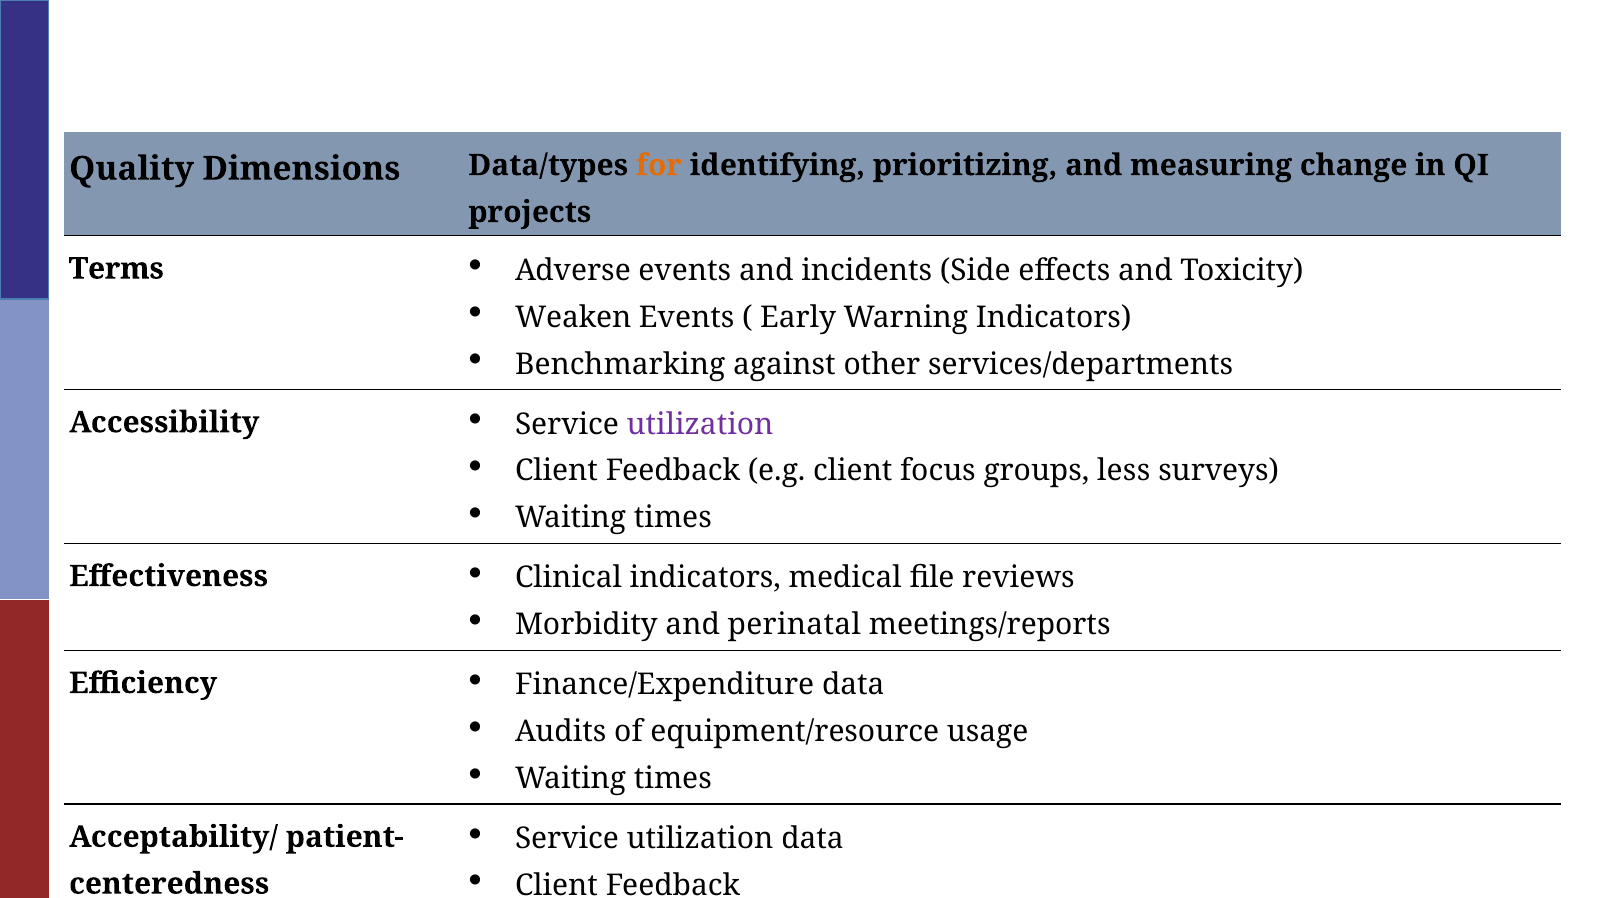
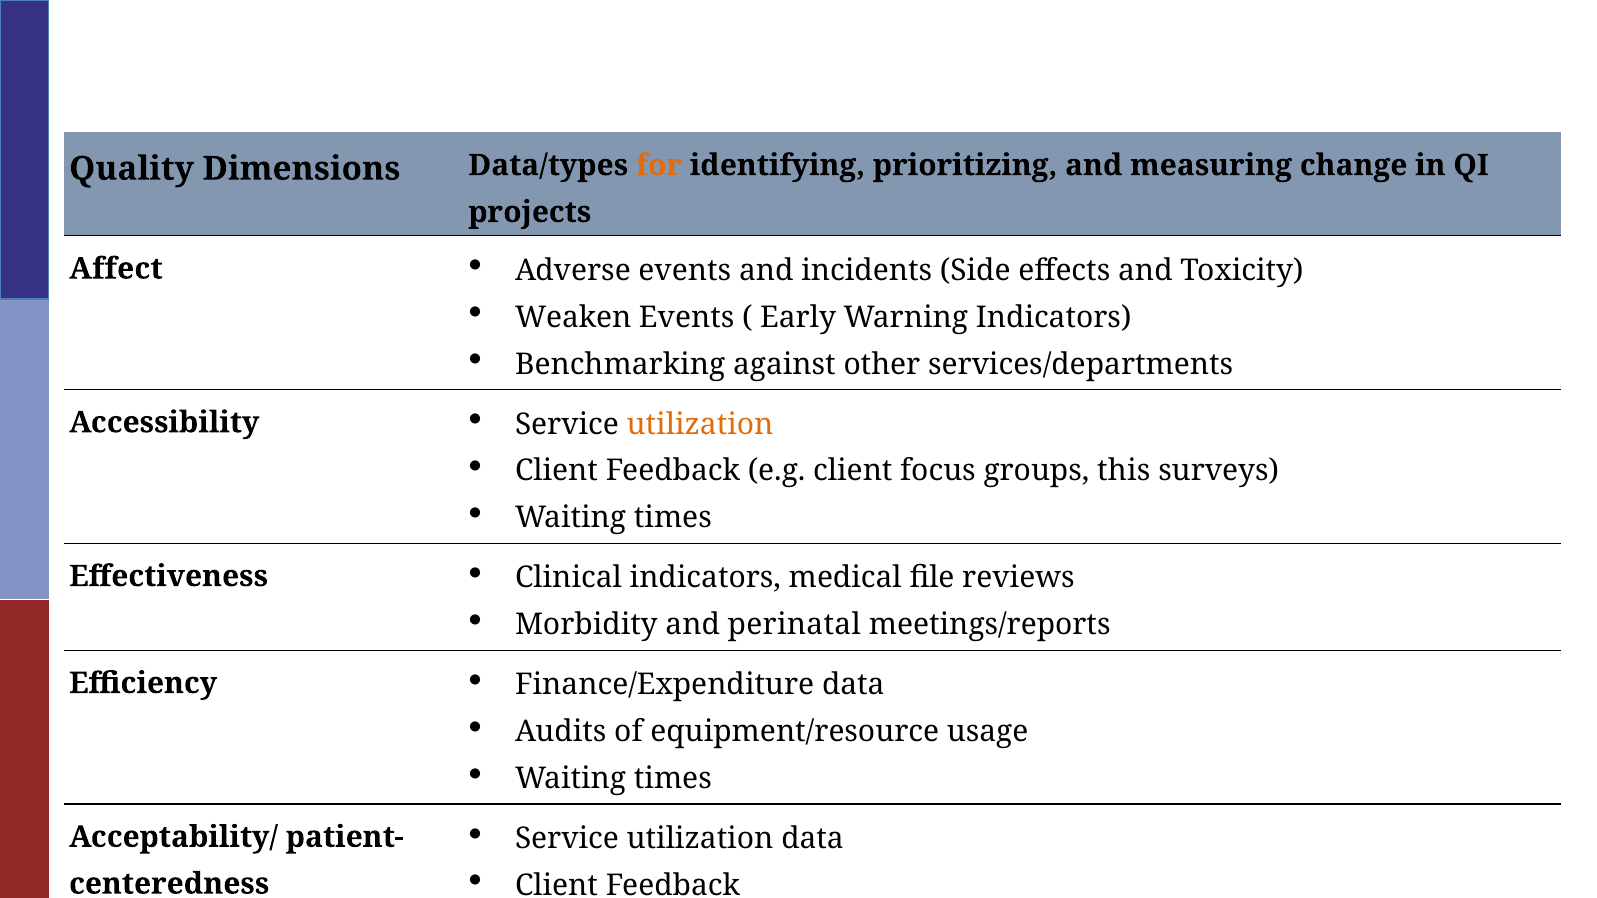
Terms: Terms -> Affect (116, 269)
utilization colour: purple -> orange (700, 424)
less: less -> this (1124, 471)
